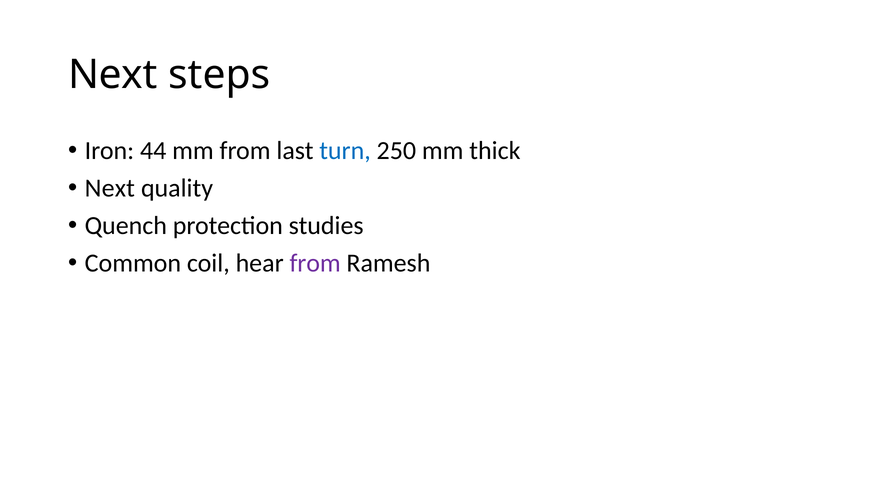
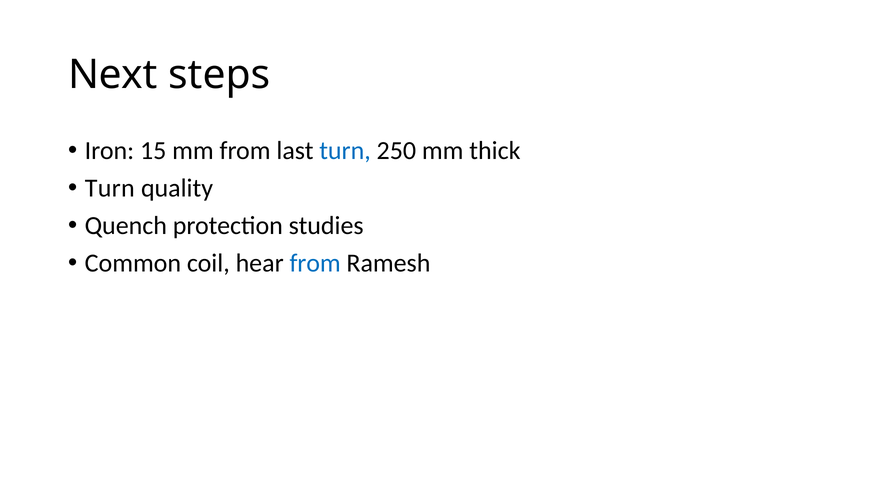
44: 44 -> 15 (153, 151)
Next: Next -> Turn (110, 188)
from colour: purple -> blue (315, 263)
